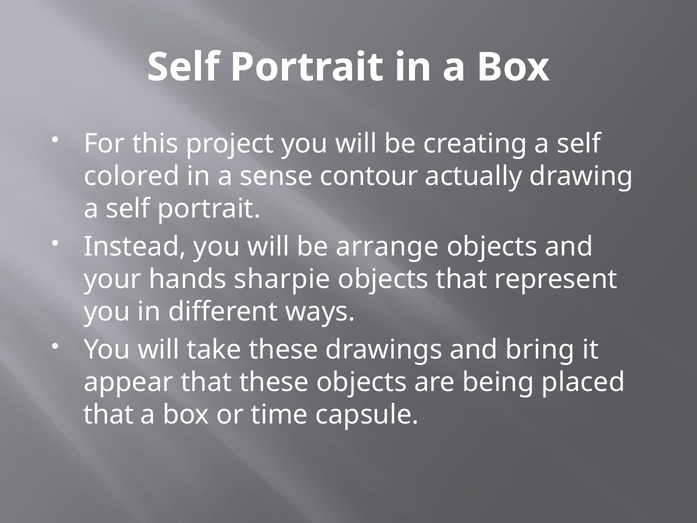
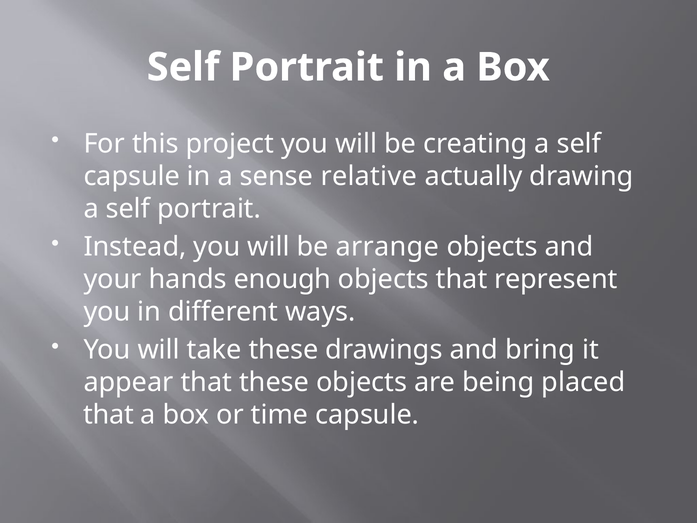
colored: colored -> capsule (132, 176)
contour: contour -> relative (369, 176)
sharpie: sharpie -> enough (283, 279)
